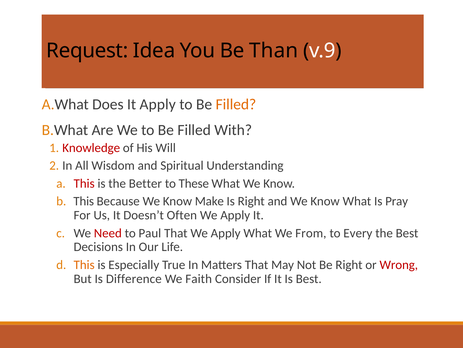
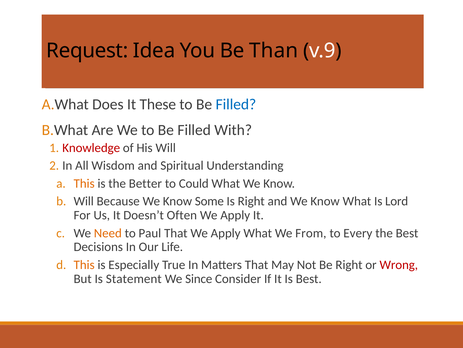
It Apply: Apply -> These (158, 104)
Filled colour: orange -> blue (236, 104)
This colour: red -> orange (84, 183)
These: These -> Could (194, 183)
This: This -> Will (84, 201)
Make: Make -> Some (209, 201)
Pray: Pray -> Lord (397, 201)
Need colour: red -> orange (108, 233)
Difference: Difference -> Statement (134, 278)
Faith: Faith -> Since (199, 278)
